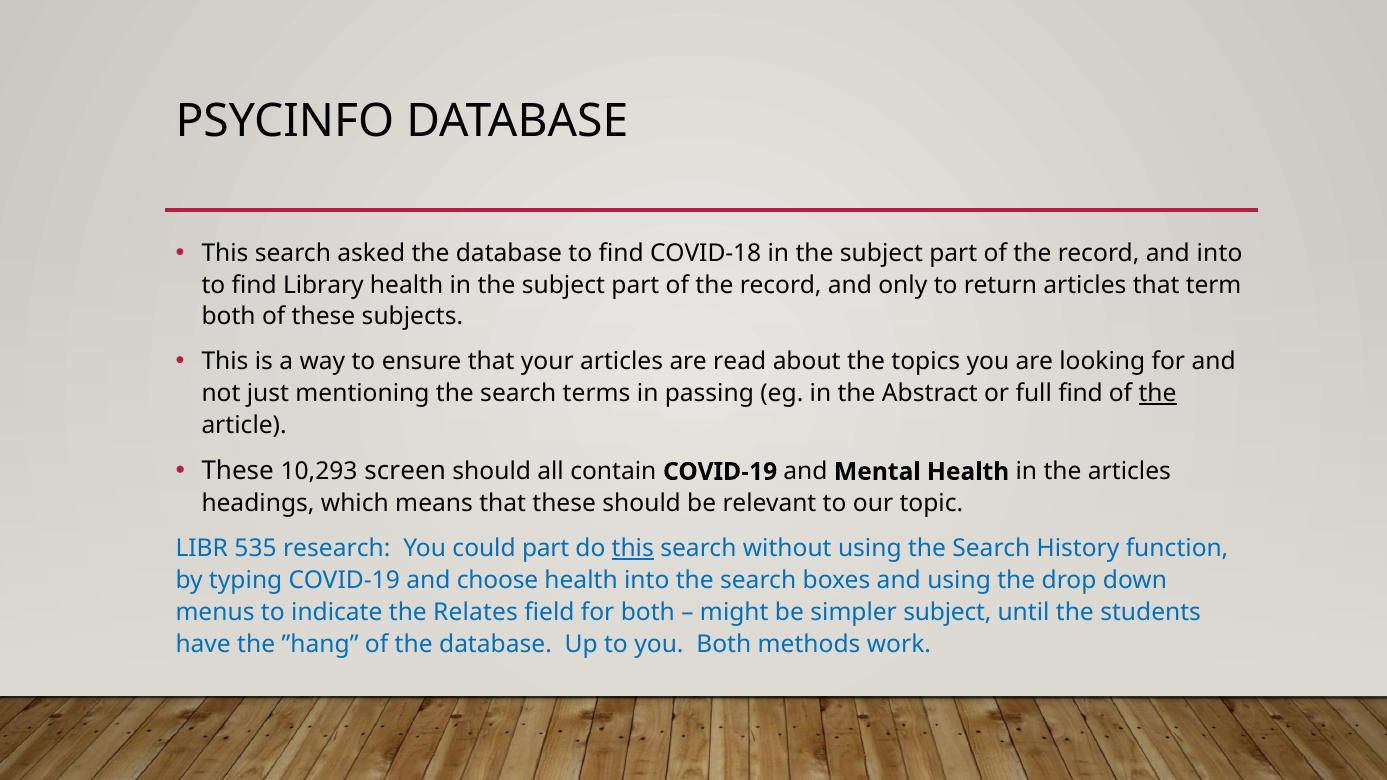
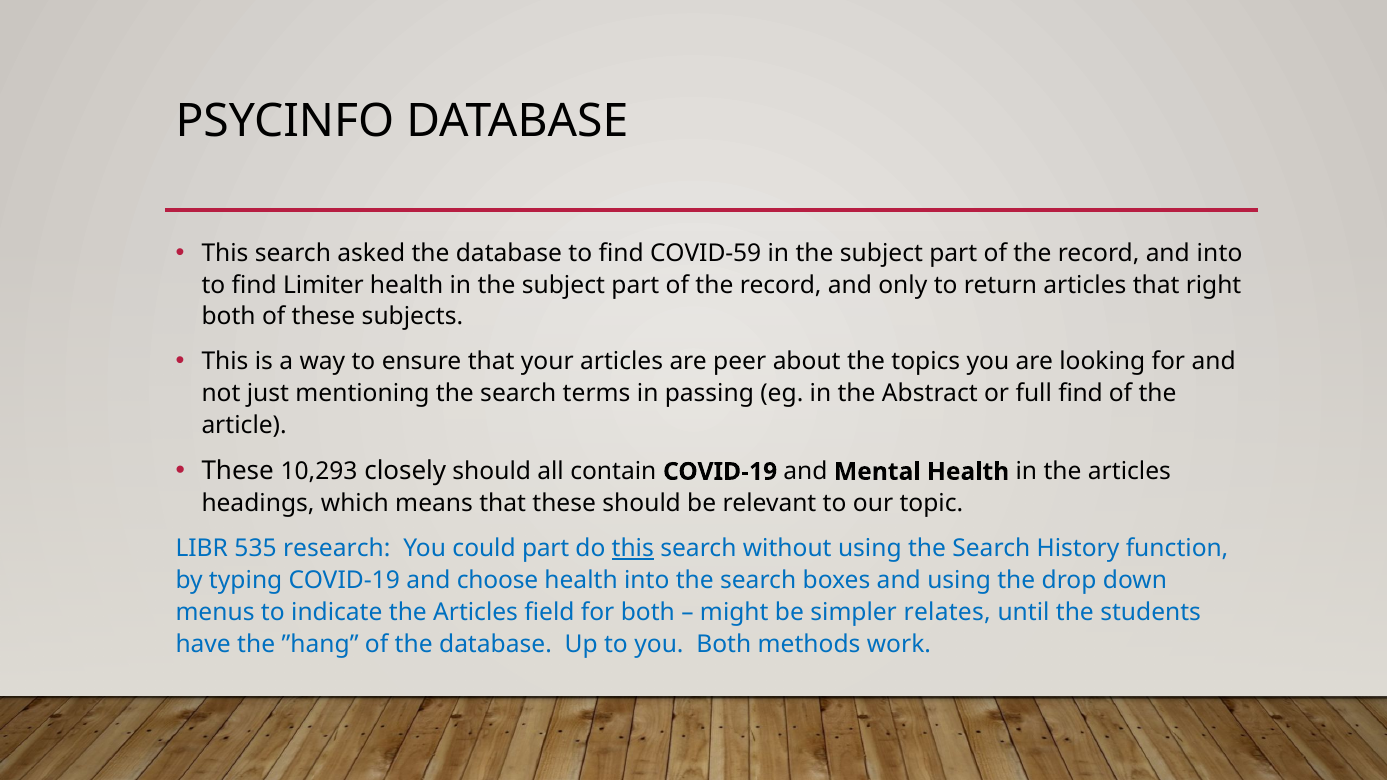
COVID-18: COVID-18 -> COVID-59 (706, 253)
Library: Library -> Limiter (323, 285)
term: term -> right (1214, 285)
read: read -> peer (740, 362)
the underline: present -> none (1158, 394)
screen: screen -> closely (405, 471)
indicate the Relates: Relates -> Articles (476, 612)
simpler subject: subject -> relates (947, 612)
